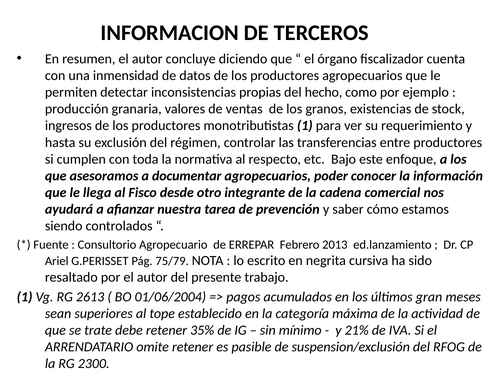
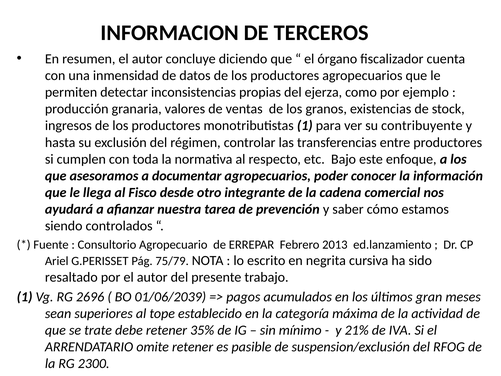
hecho: hecho -> ejerza (323, 92)
requerimiento: requerimiento -> contribuyente (422, 126)
2613: 2613 -> 2696 (90, 297)
01/06/2004: 01/06/2004 -> 01/06/2039 (170, 297)
